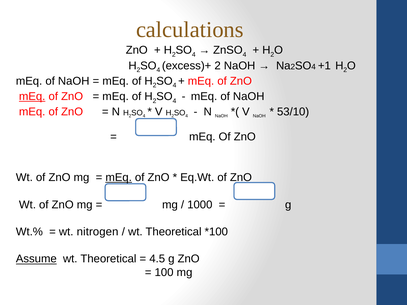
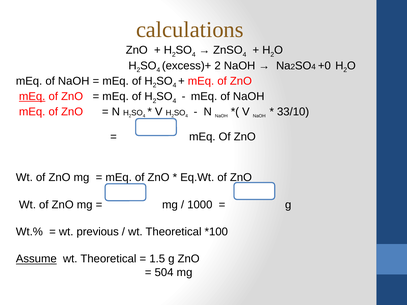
+1: +1 -> +0 (324, 66)
53/10: 53/10 -> 33/10 (293, 112)
mEq underline: present -> none (119, 178)
nitrogen: nitrogen -> previous (98, 232)
4.5: 4.5 -> 1.5 (157, 259)
100: 100 -> 504 (164, 273)
